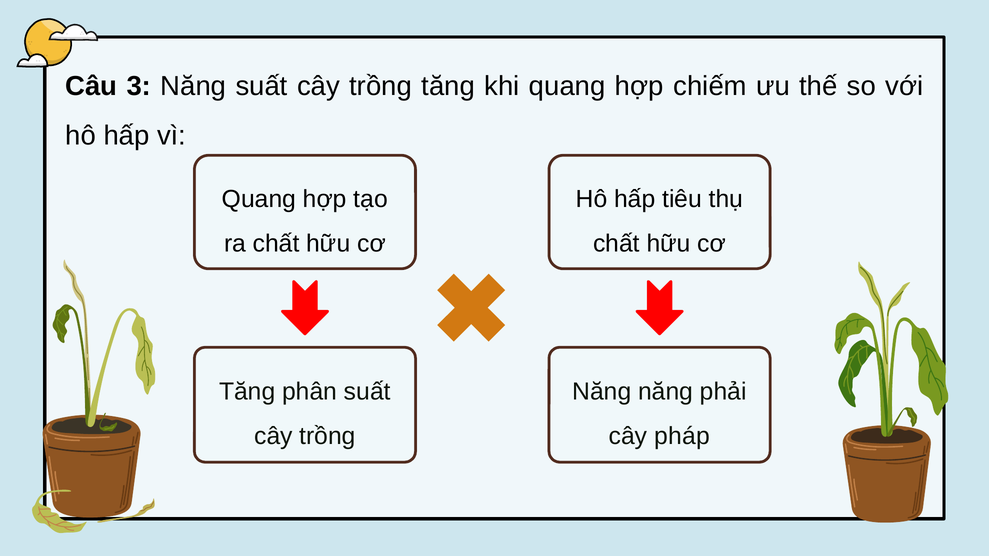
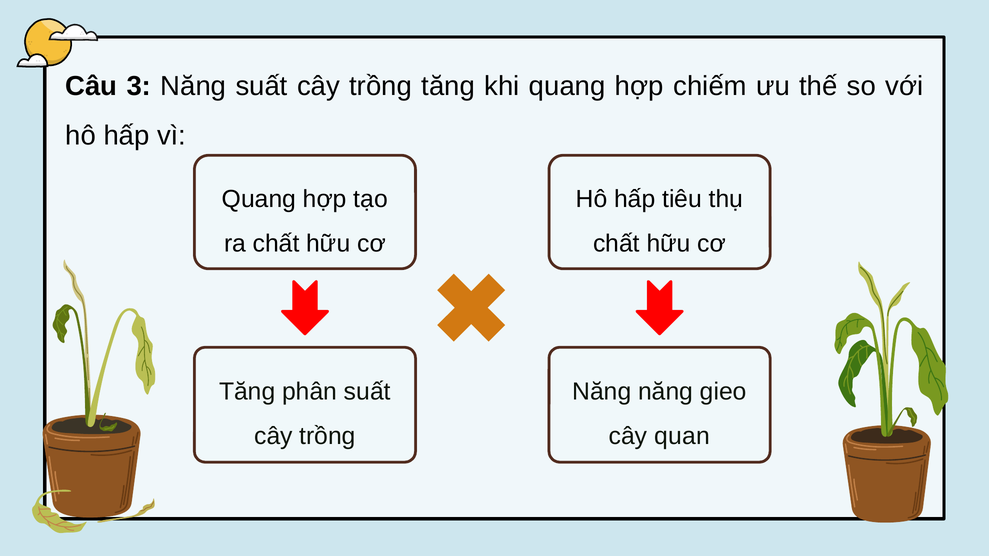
phải: phải -> gieo (723, 392)
pháp: pháp -> quan (682, 436)
